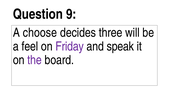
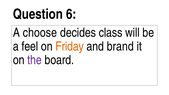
9: 9 -> 6 (71, 14)
three: three -> class (111, 33)
Friday colour: purple -> orange (70, 46)
speak: speak -> brand (120, 46)
